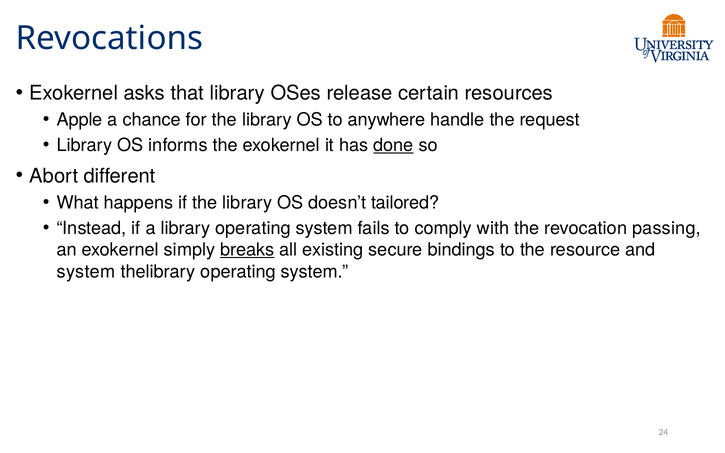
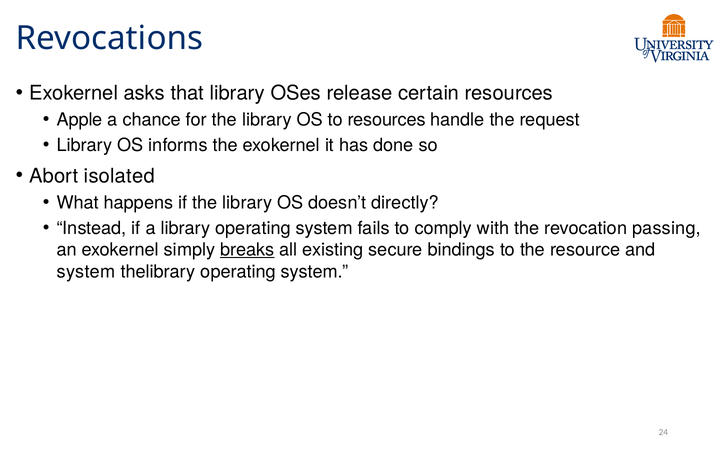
to anywhere: anywhere -> resources (387, 120)
done underline: present -> none (393, 145)
different: different -> isolated (119, 176)
tailored: tailored -> directly (405, 203)
